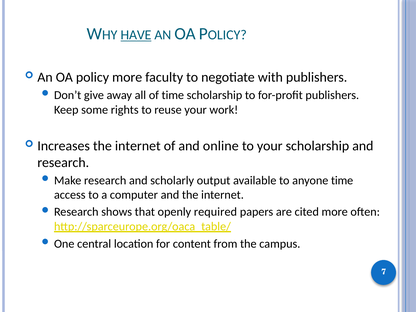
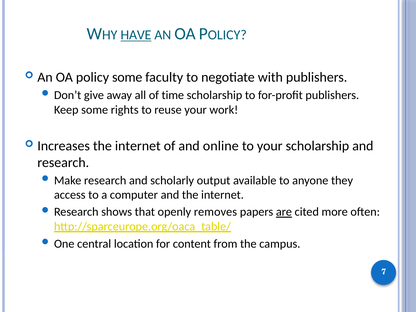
policy more: more -> some (127, 77)
anyone time: time -> they (342, 180)
required: required -> removes (215, 212)
are underline: none -> present (284, 212)
